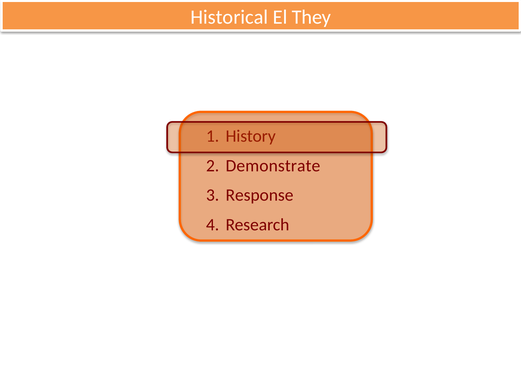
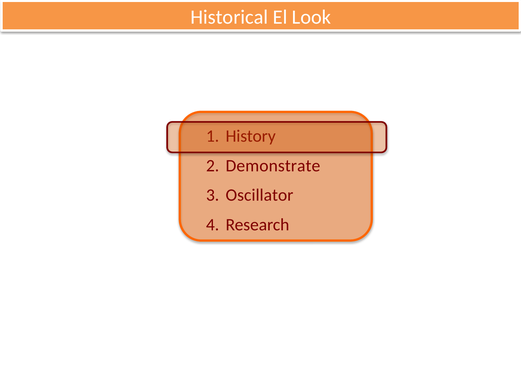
They: They -> Look (311, 17)
Response: Response -> Oscillator (259, 195)
